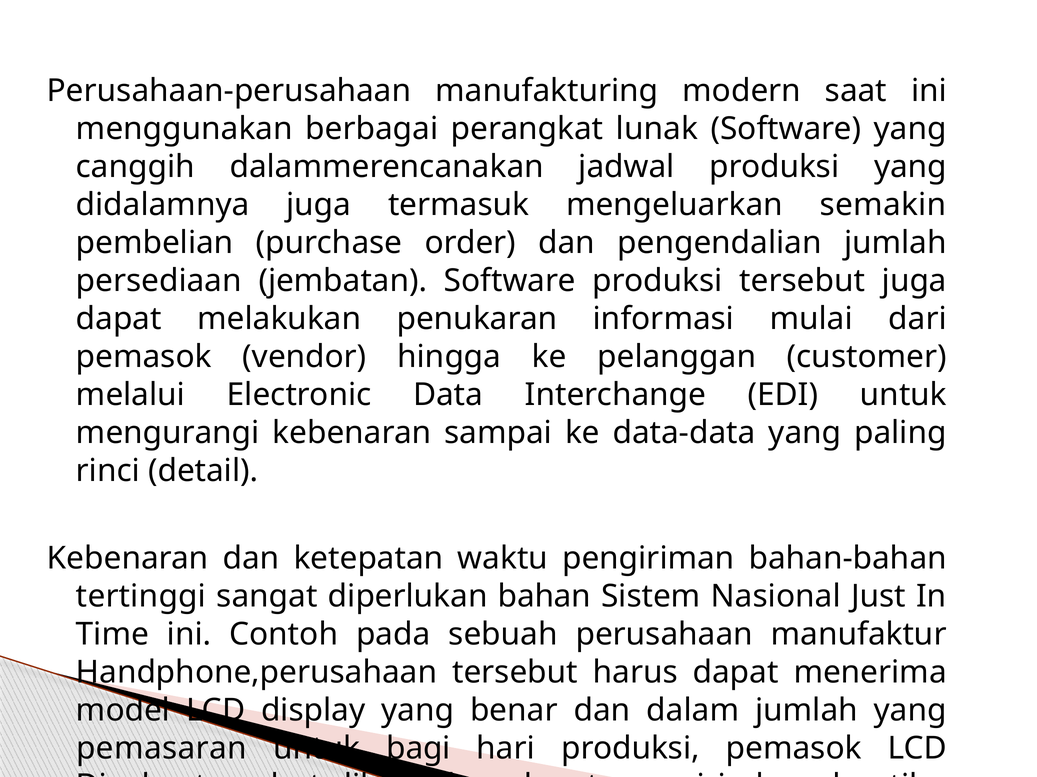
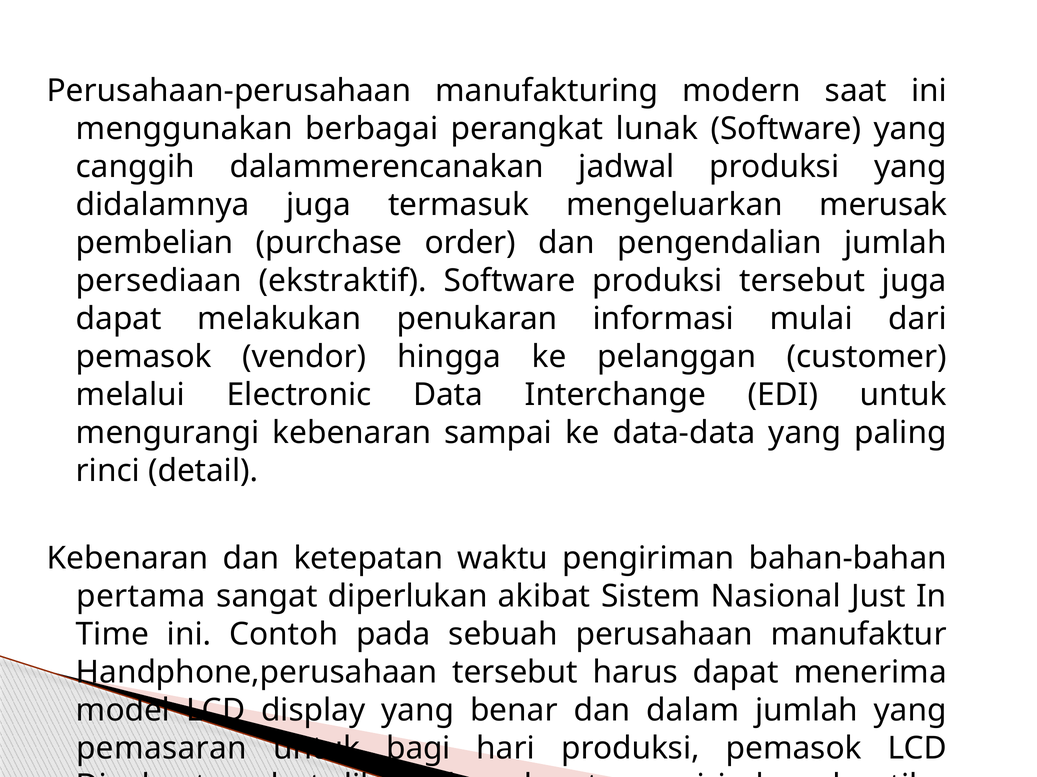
semakin: semakin -> merusak (883, 205)
jembatan: jembatan -> ekstraktif (343, 281)
tertinggi: tertinggi -> pertama (141, 597)
bahan: bahan -> akibat (544, 597)
